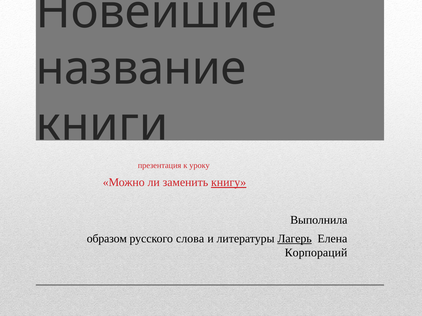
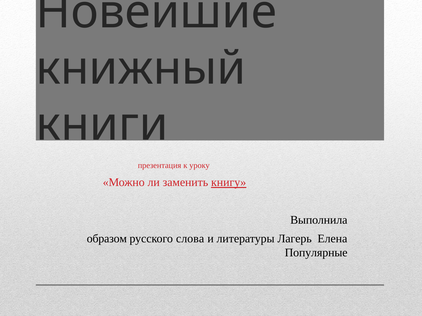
название: название -> книжный (141, 68)
Лагерь underline: present -> none (295, 239)
Корпораций: Корпораций -> Популярные (316, 253)
